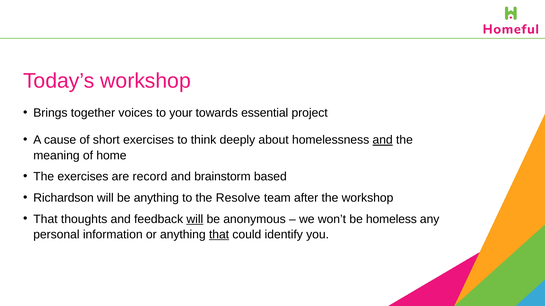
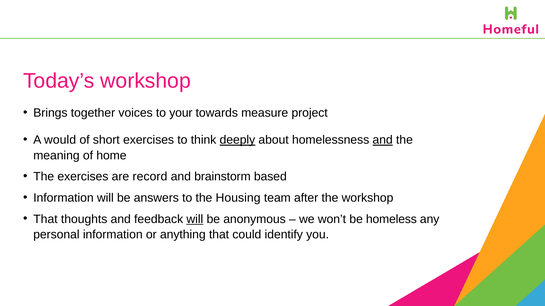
essential: essential -> measure (265, 113)
cause: cause -> would (60, 140)
deeply underline: none -> present (237, 140)
Richardson: Richardson -> Information (63, 198)
be anything: anything -> answers (156, 198)
Resolve: Resolve -> Housing (238, 198)
that underline: present -> none (219, 235)
